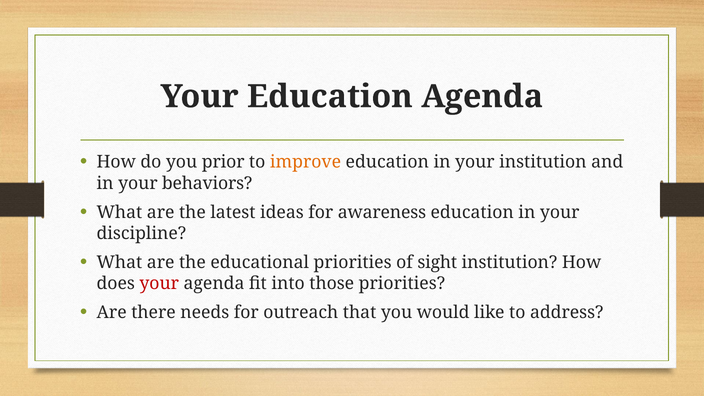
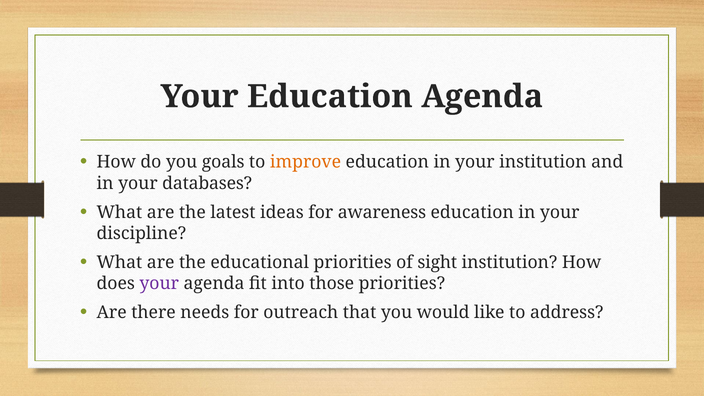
prior: prior -> goals (223, 162)
behaviors: behaviors -> databases (207, 183)
your colour: red -> purple (159, 284)
